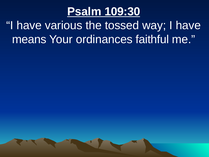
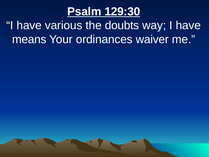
109:30: 109:30 -> 129:30 (122, 12)
tossed: tossed -> doubts (122, 25)
faithful: faithful -> waiver (152, 39)
